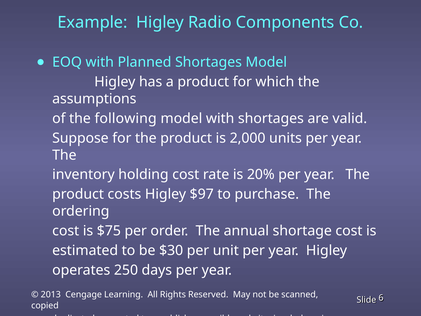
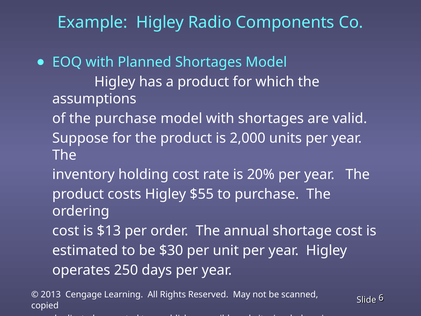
the following: following -> purchase (126, 118)
$97: $97 -> $55 (202, 194)
$75: $75 -> $13 (109, 231)
